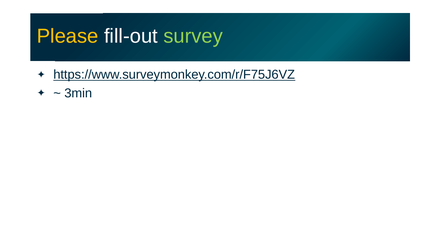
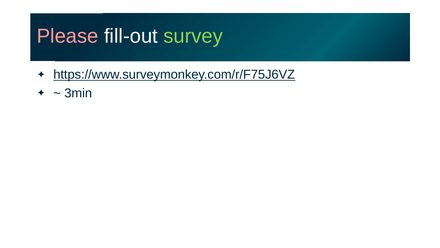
Please colour: yellow -> pink (68, 36)
